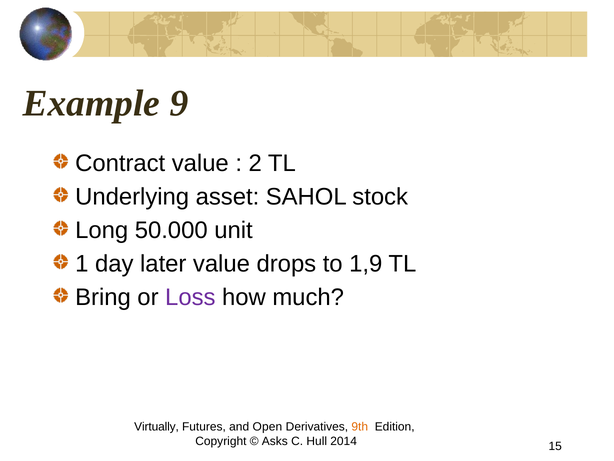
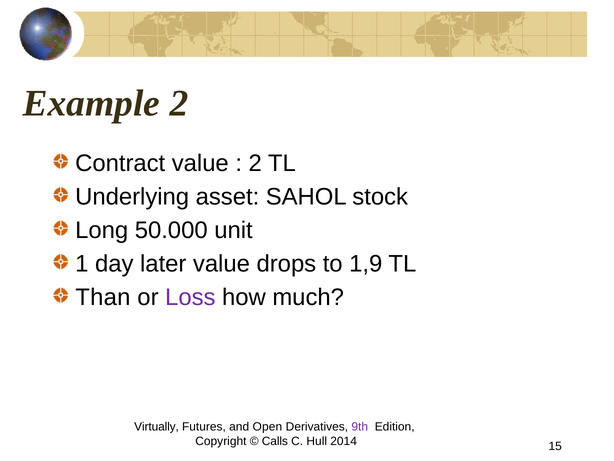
Example 9: 9 -> 2 (179, 103)
Bring: Bring -> Than (103, 297)
9th colour: orange -> purple (360, 427)
Asks: Asks -> Calls (275, 441)
